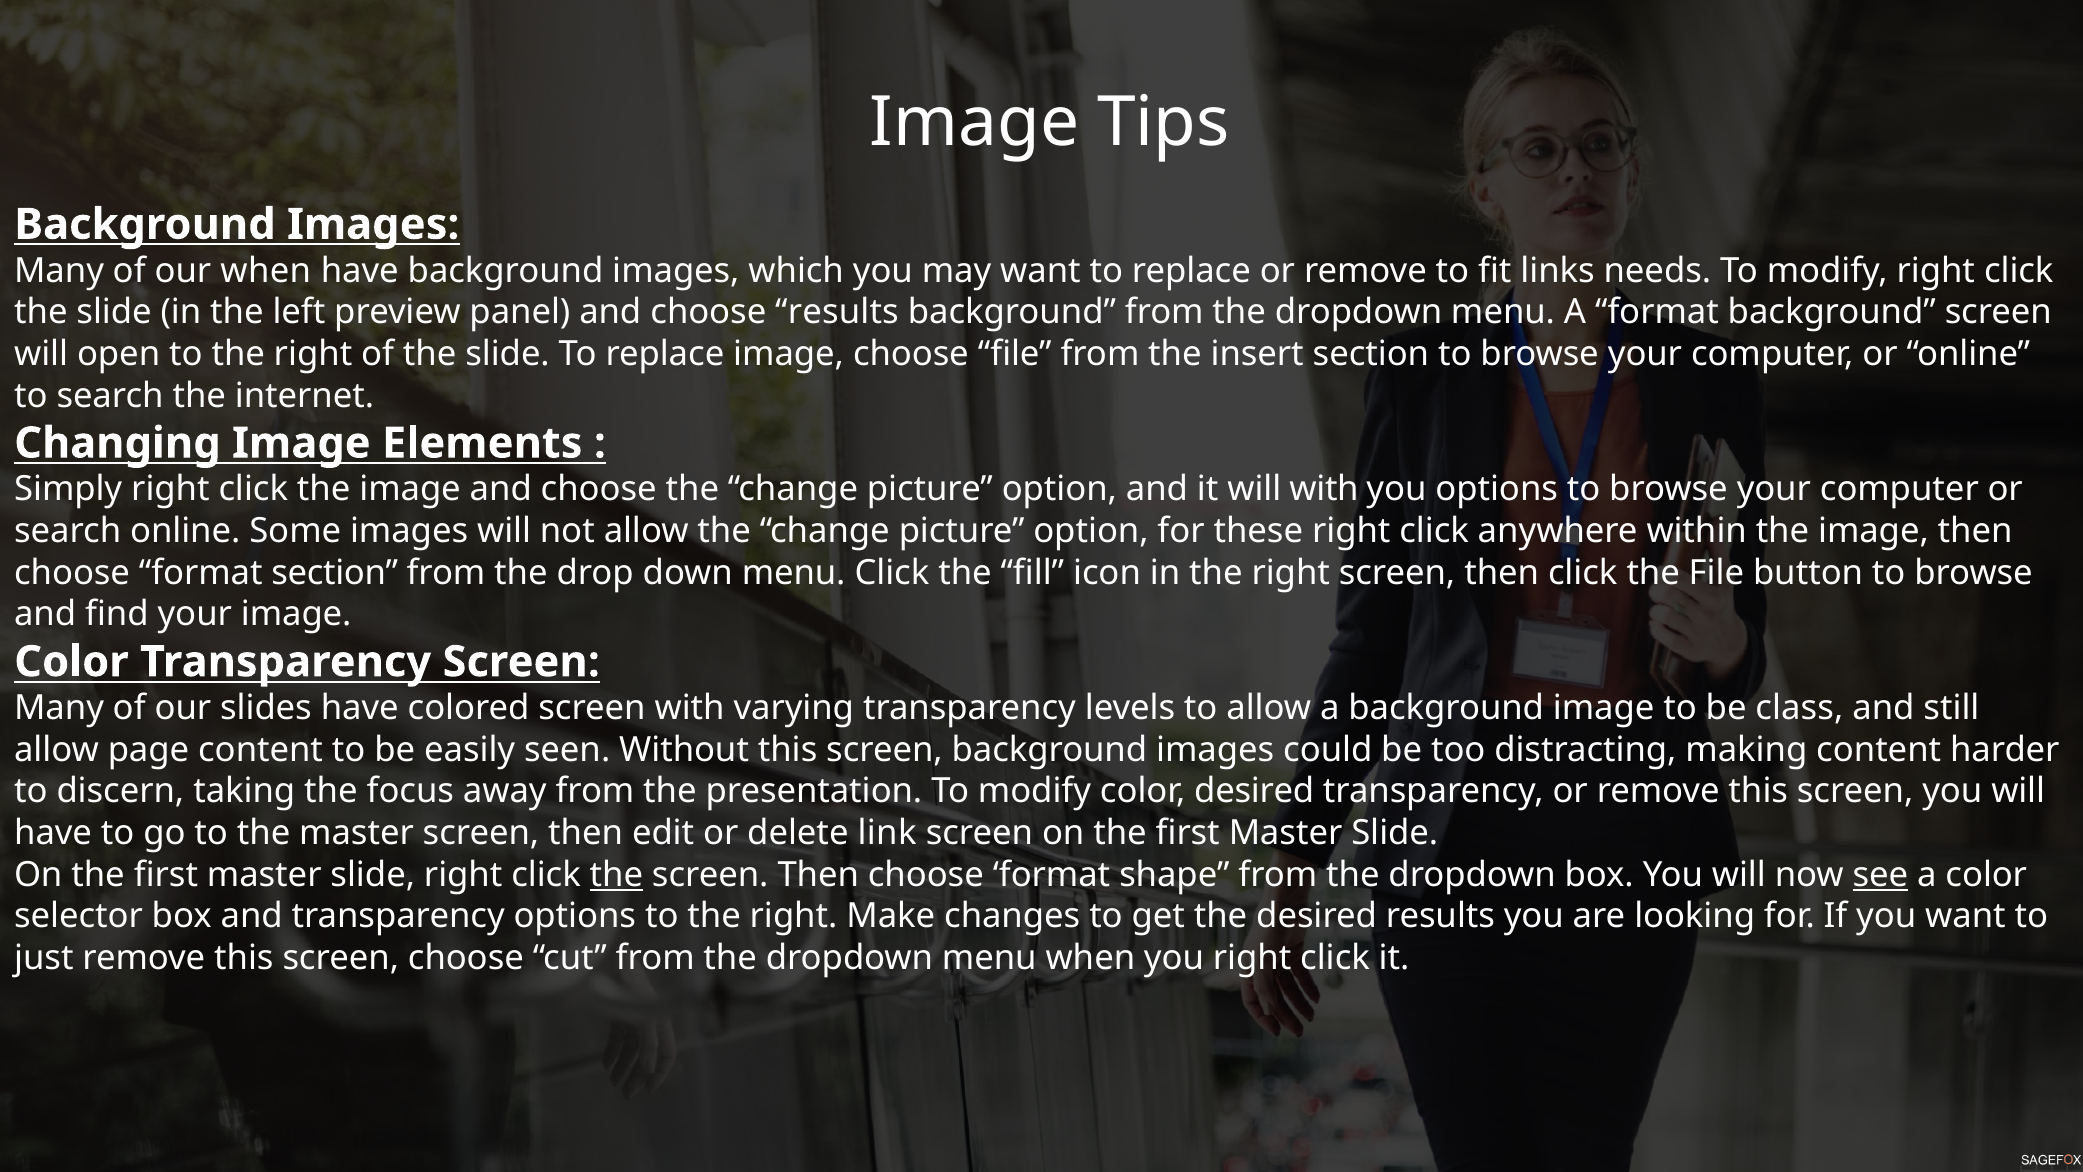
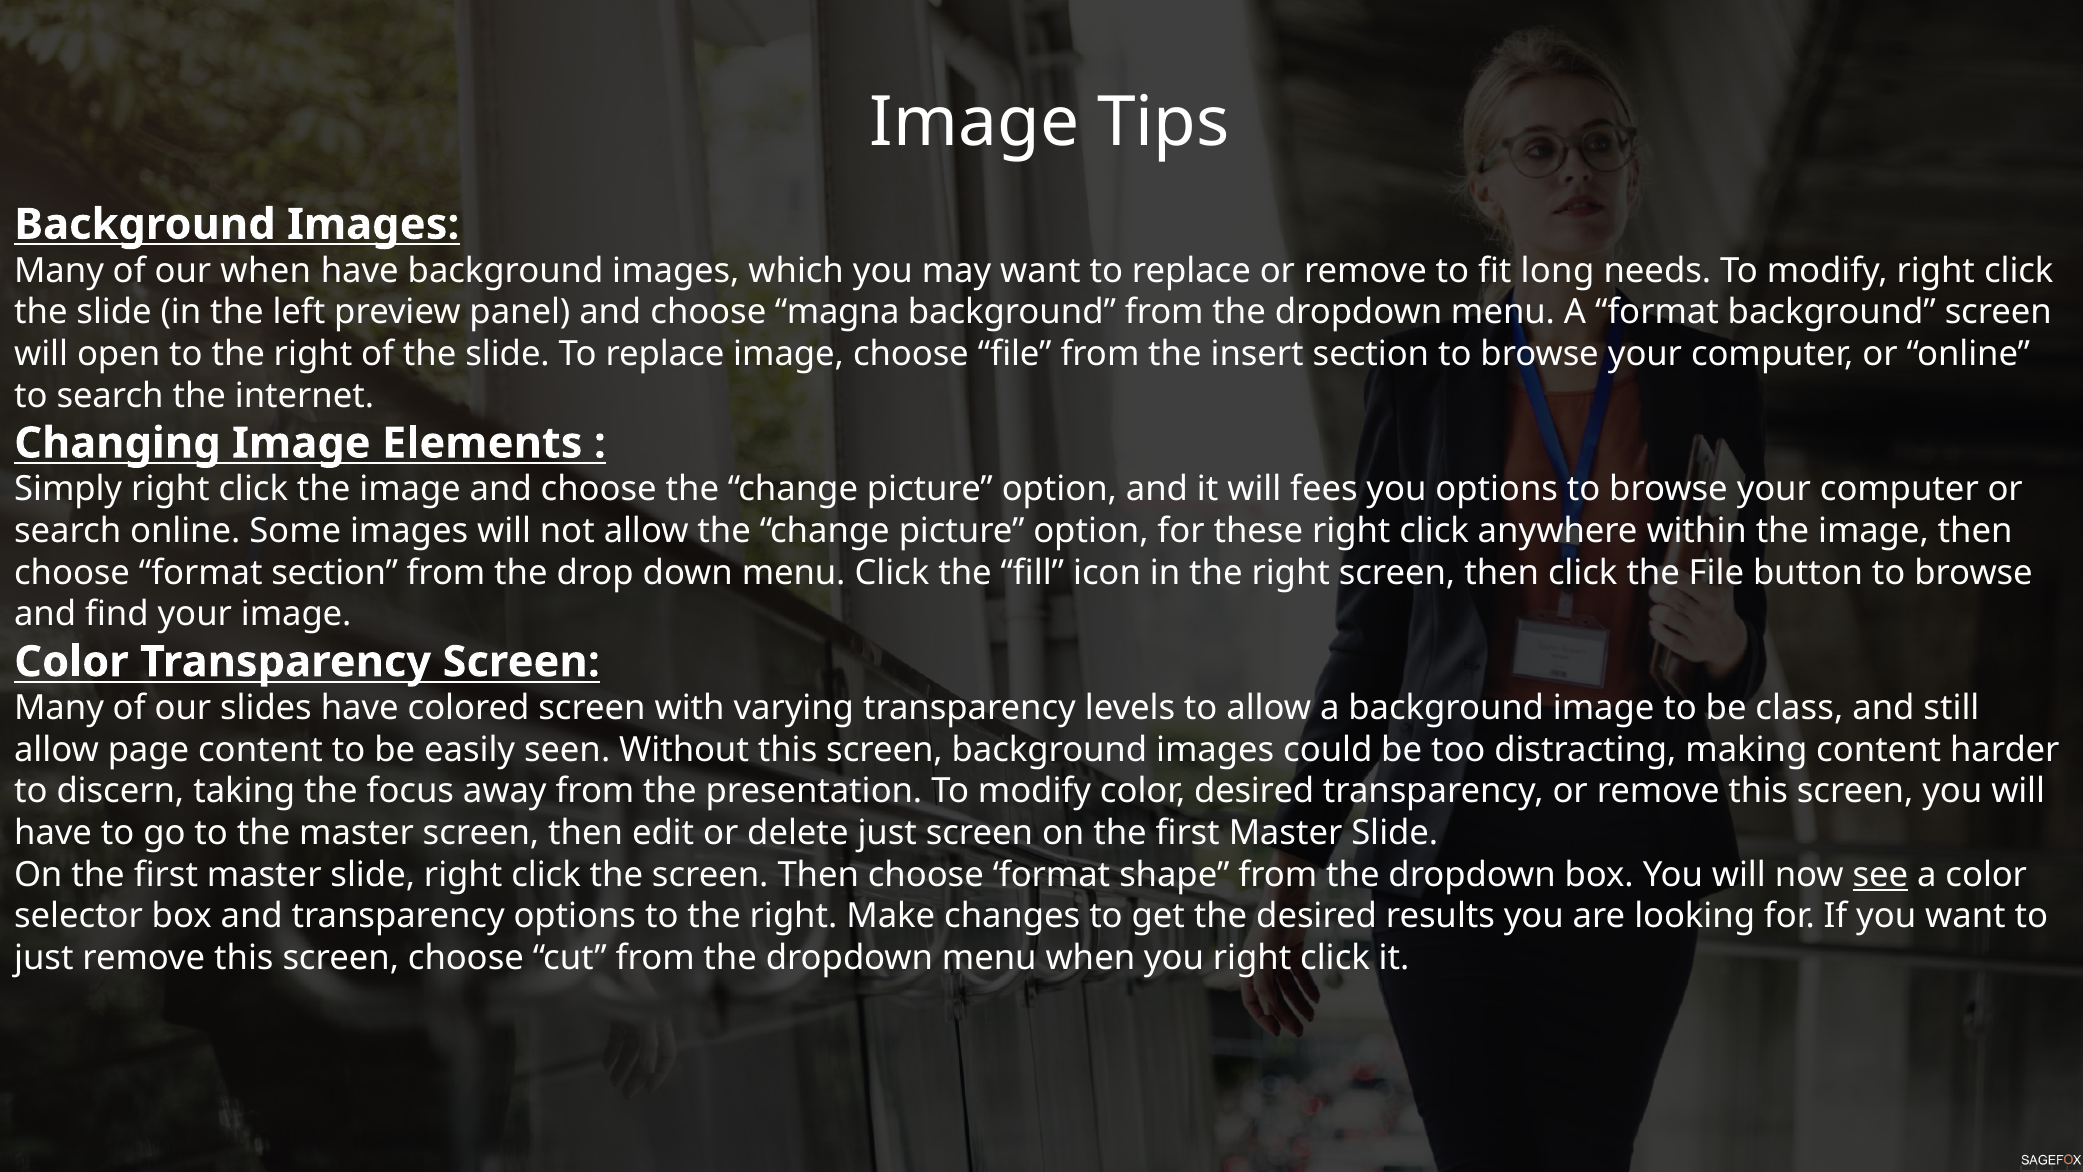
links: links -> long (1557, 271)
choose results: results -> magna (837, 312)
will with: with -> fees (1324, 489)
delete link: link -> just (887, 833)
the underline: present -> none (616, 875)
